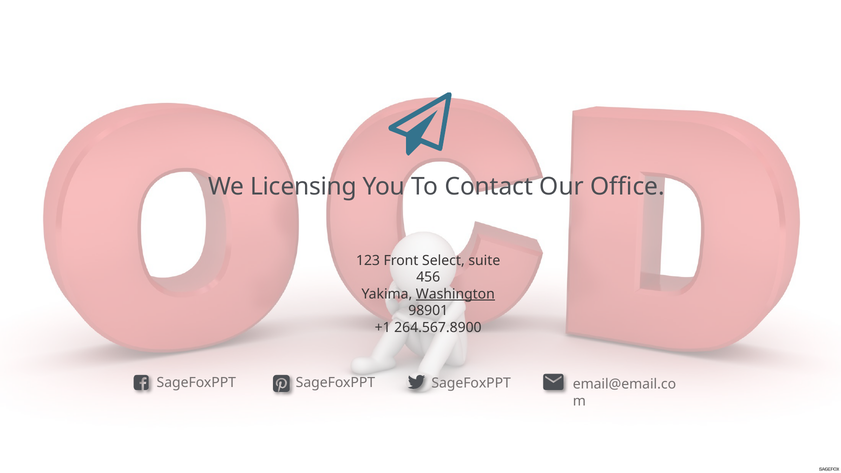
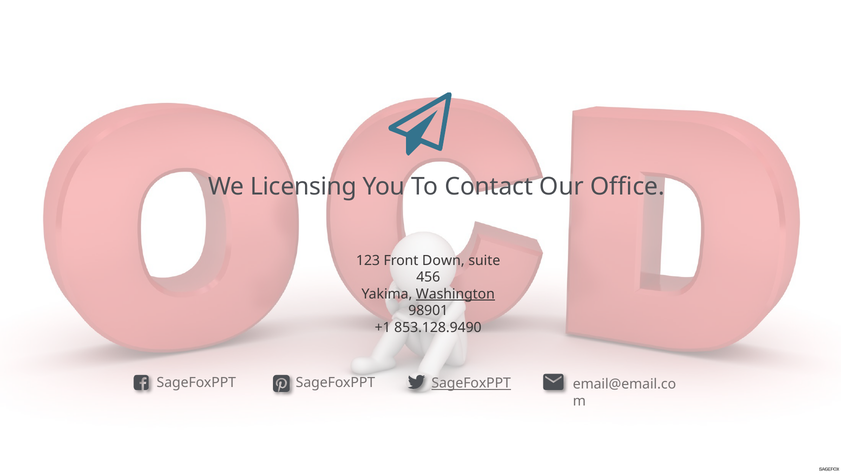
Select: Select -> Down (443, 260)
264.567.8900: 264.567.8900 -> 853.128.9490 (438, 328)
SageFoxPPT underline: none -> present (471, 383)
